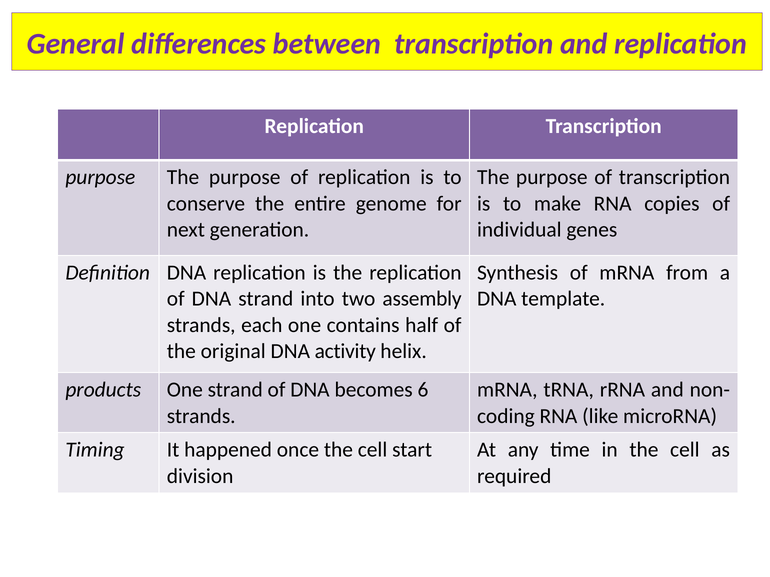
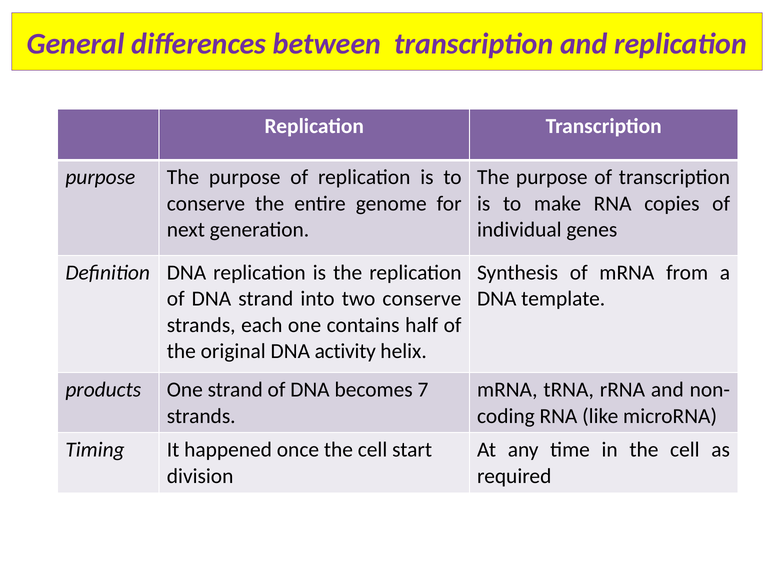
two assembly: assembly -> conserve (422, 299)
6: 6 -> 7 (423, 390)
